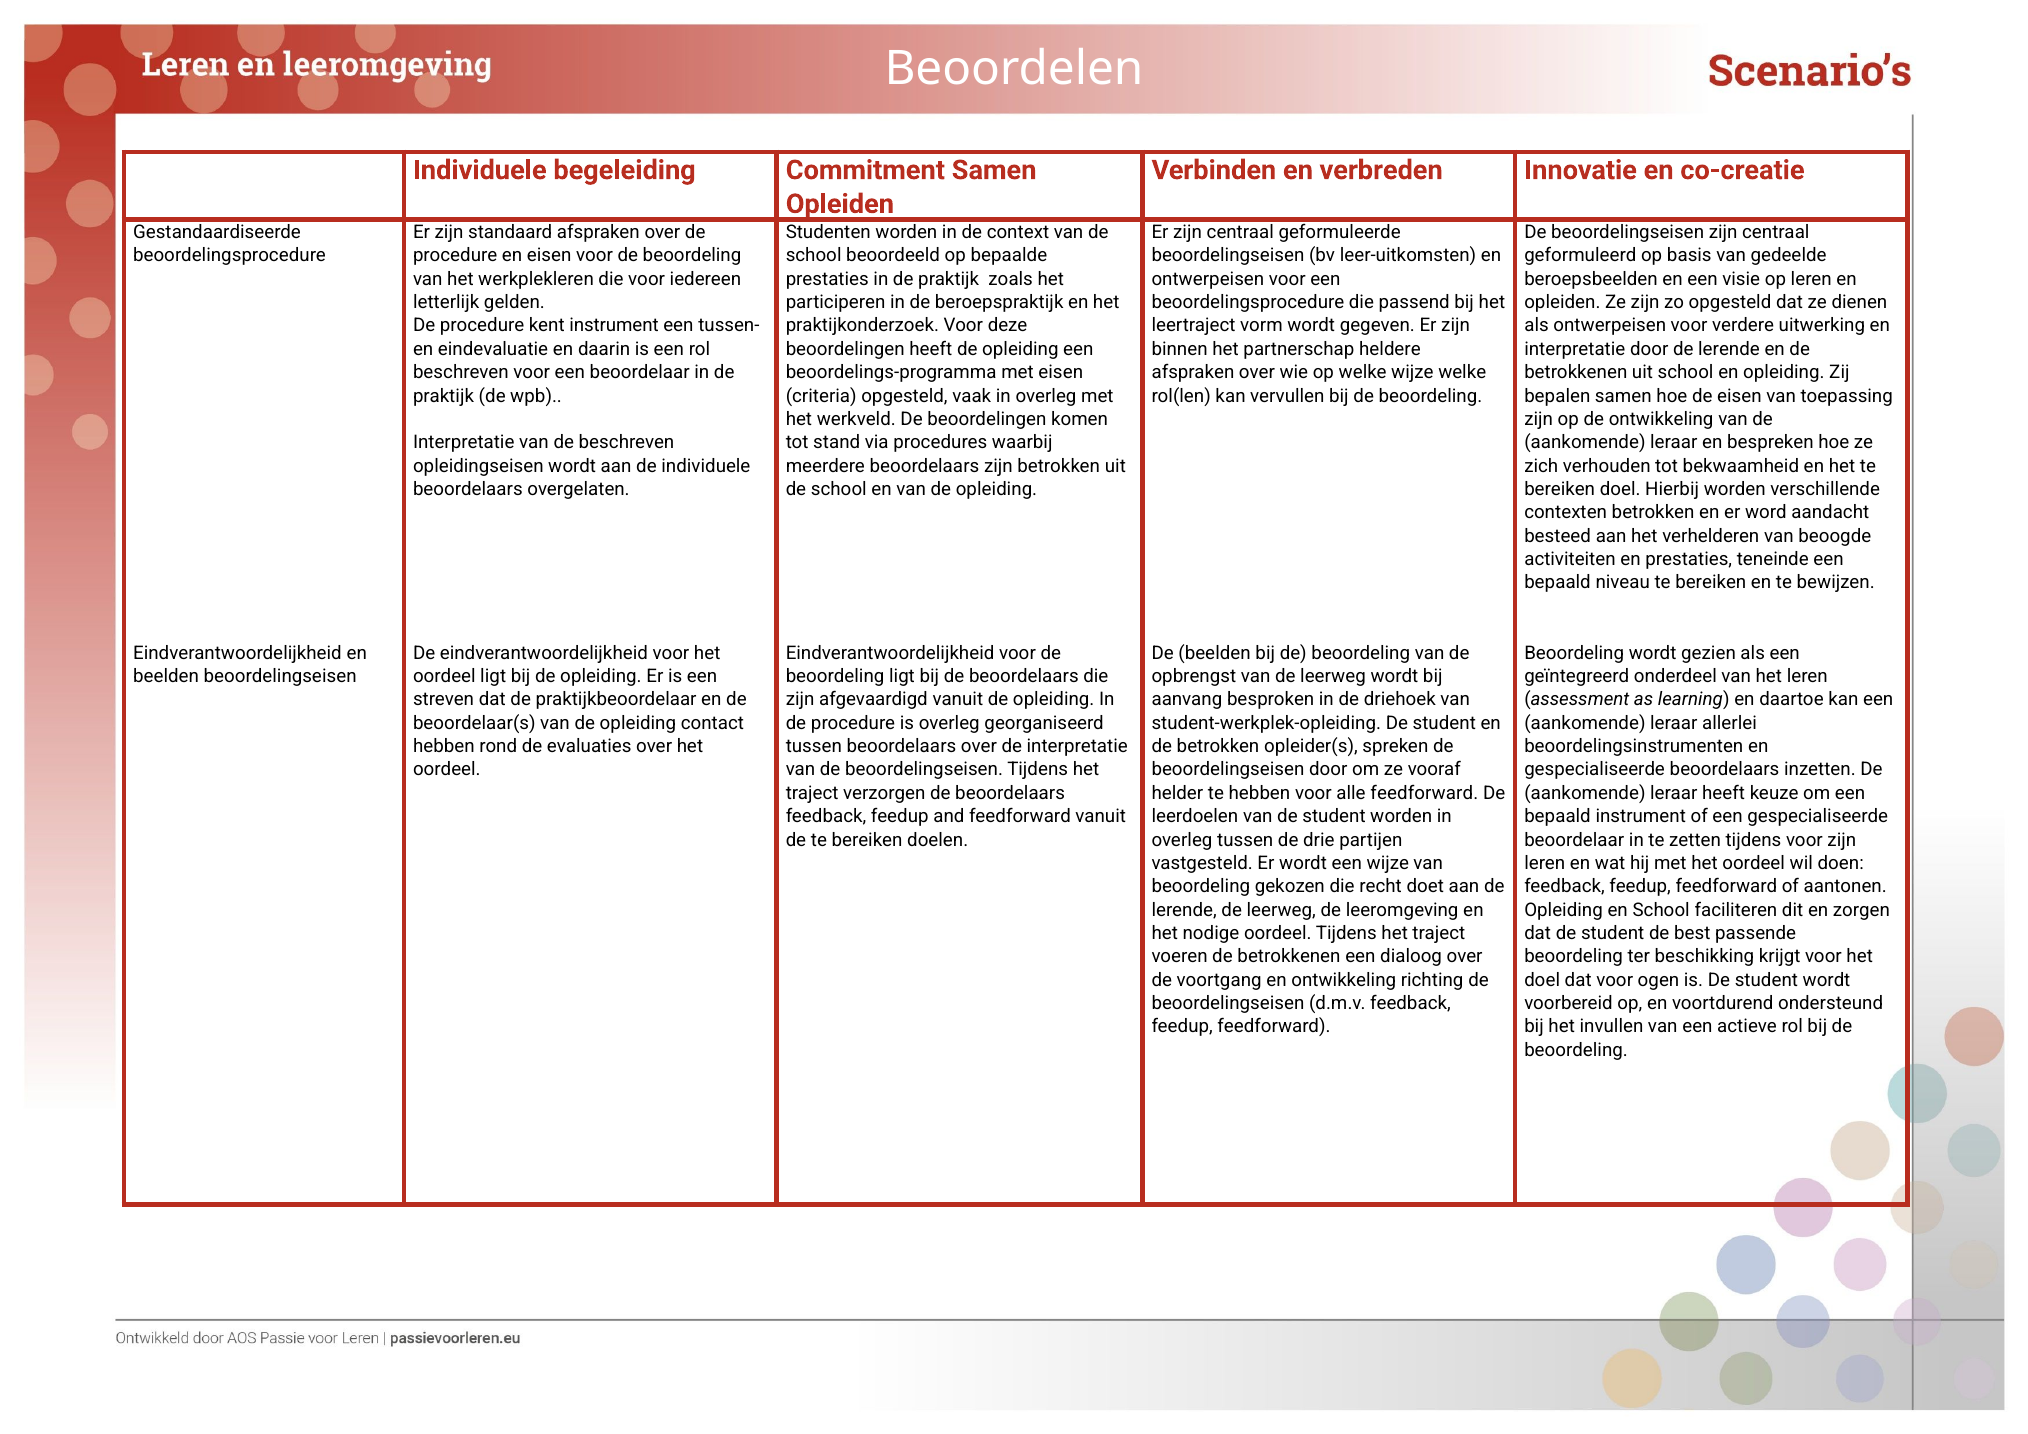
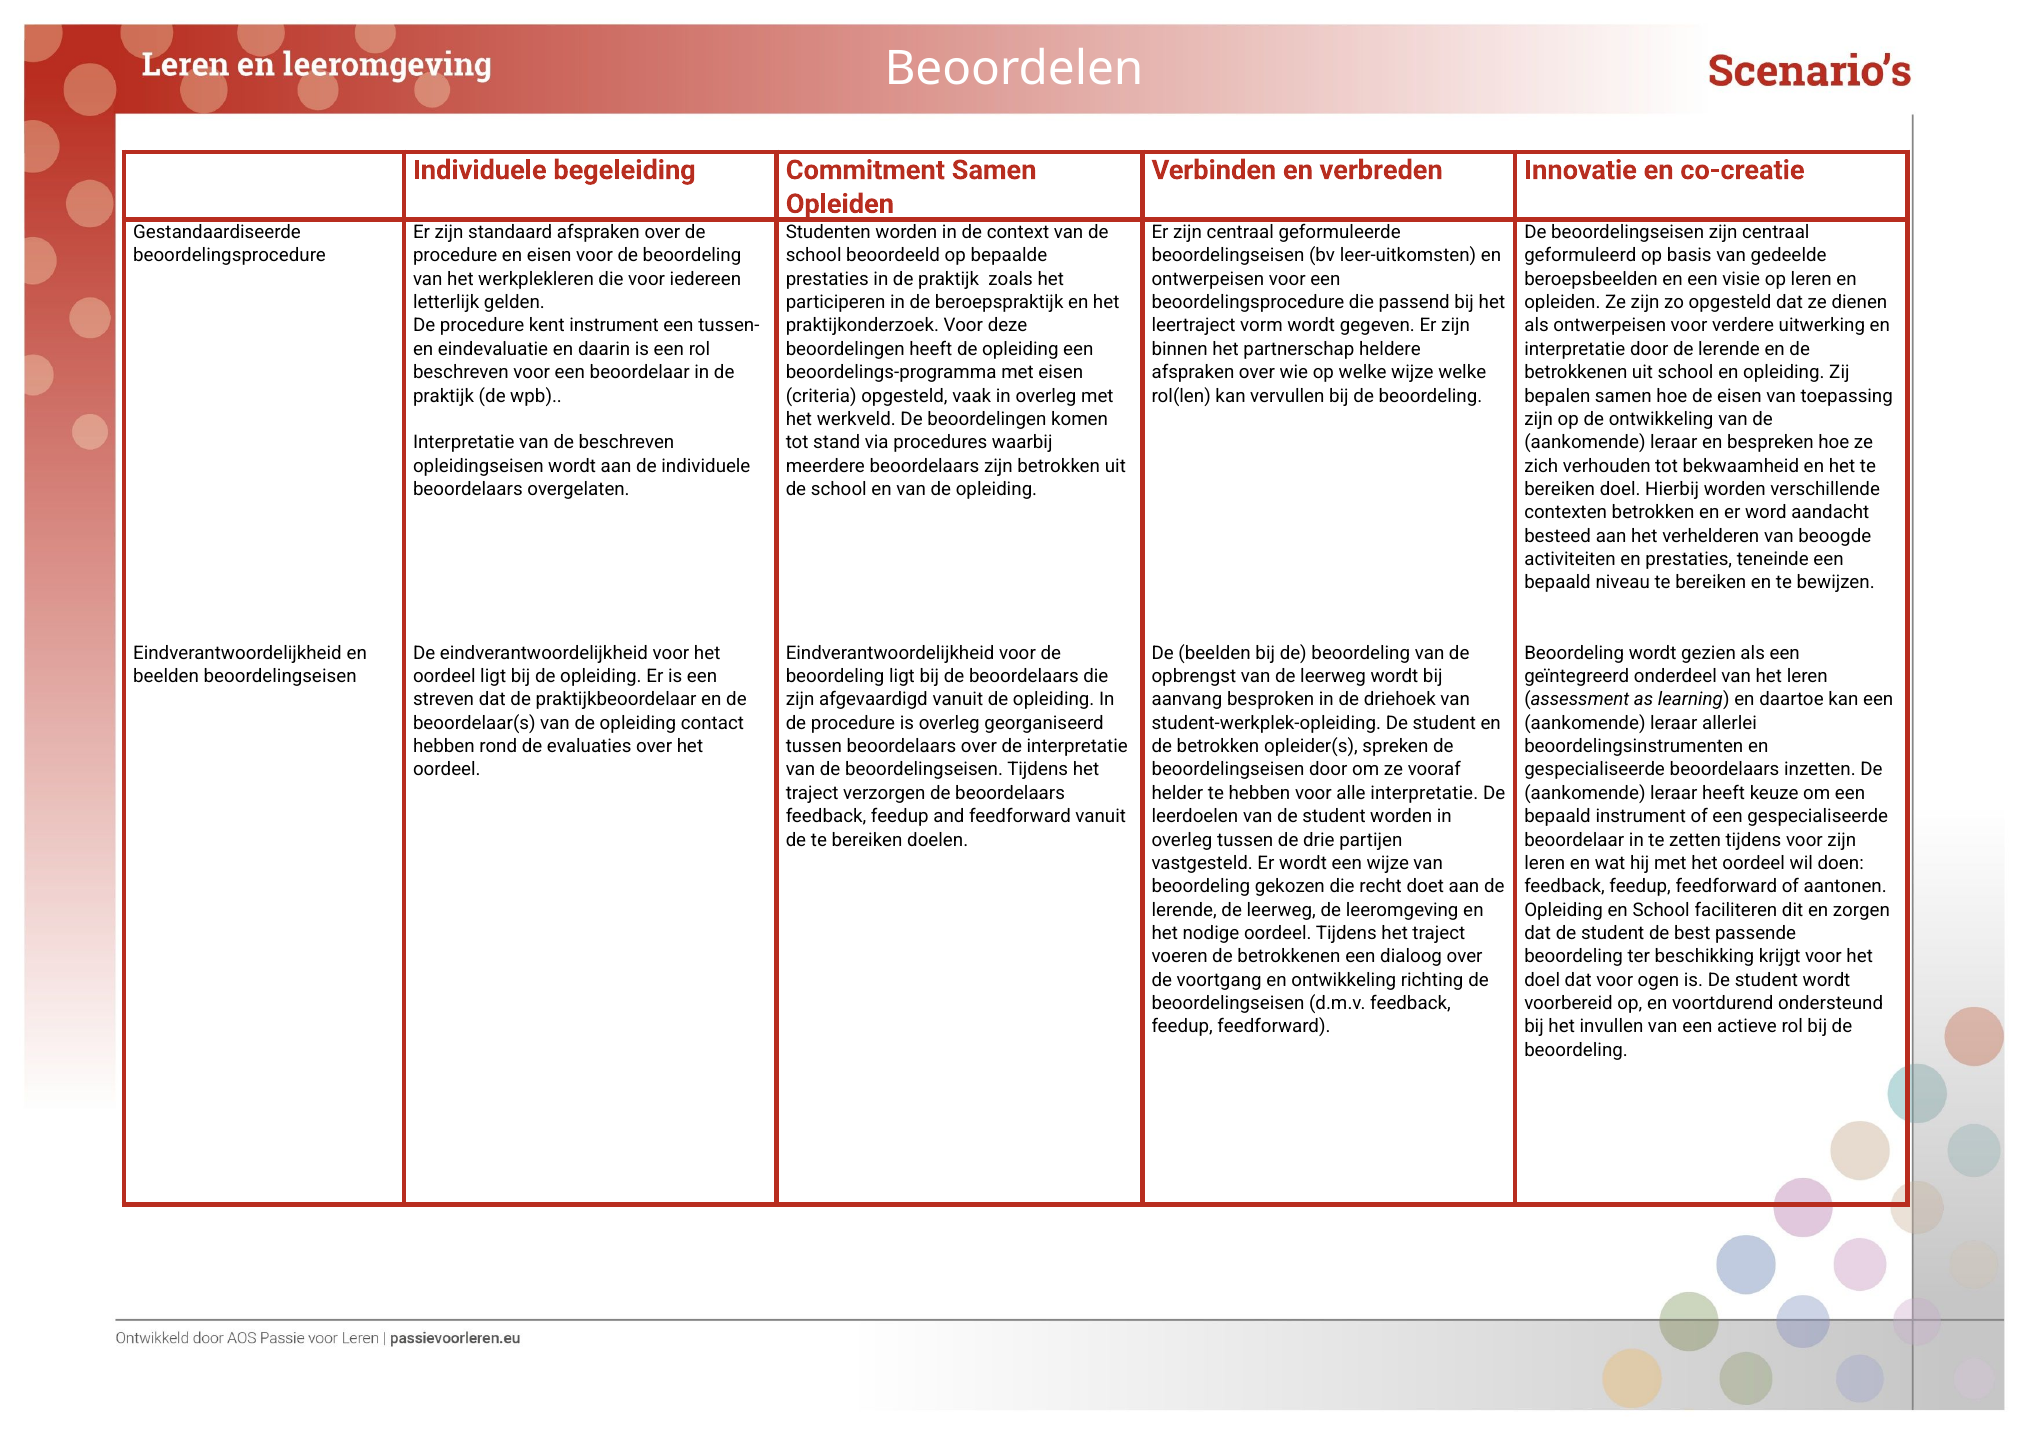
alle feedforward: feedforward -> interpretatie (1424, 793)
